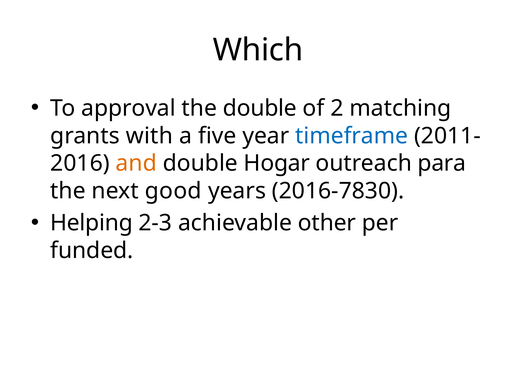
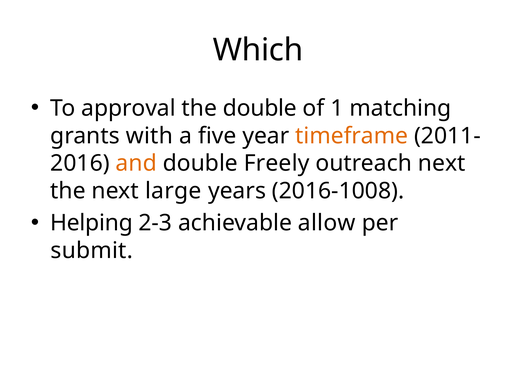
2: 2 -> 1 (337, 108)
timeframe colour: blue -> orange (352, 136)
Hogar: Hogar -> Freely (277, 163)
outreach para: para -> next (442, 163)
good: good -> large (173, 191)
2016-7830: 2016-7830 -> 2016-1008 (338, 191)
other: other -> allow (327, 223)
funded: funded -> submit (92, 251)
